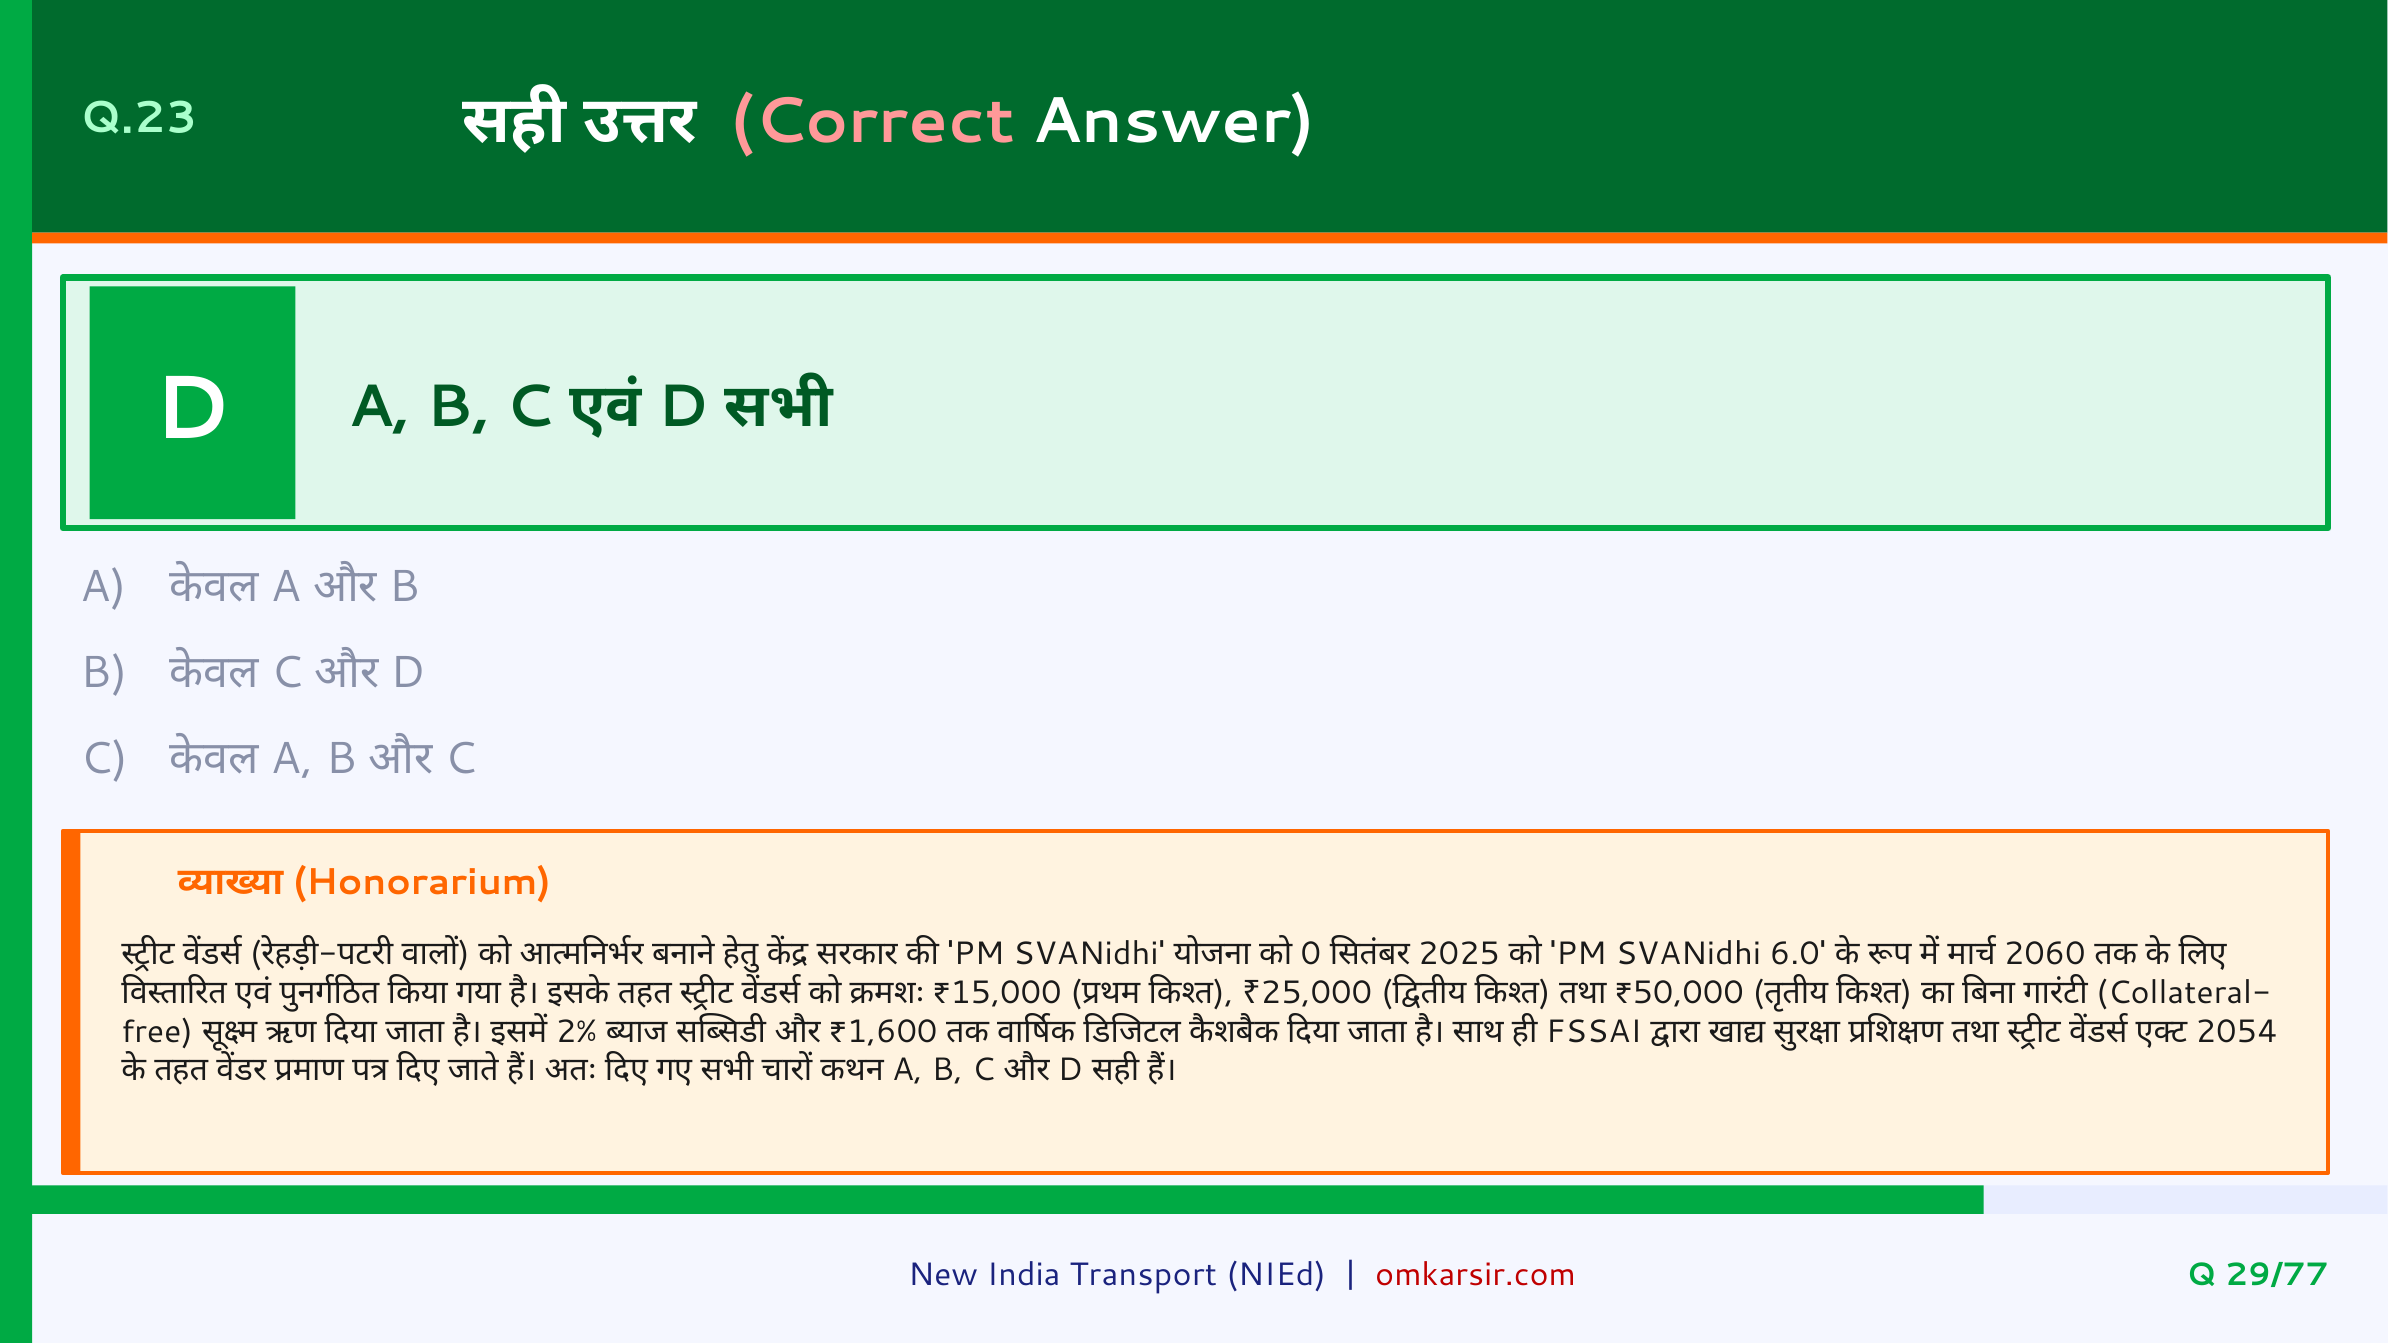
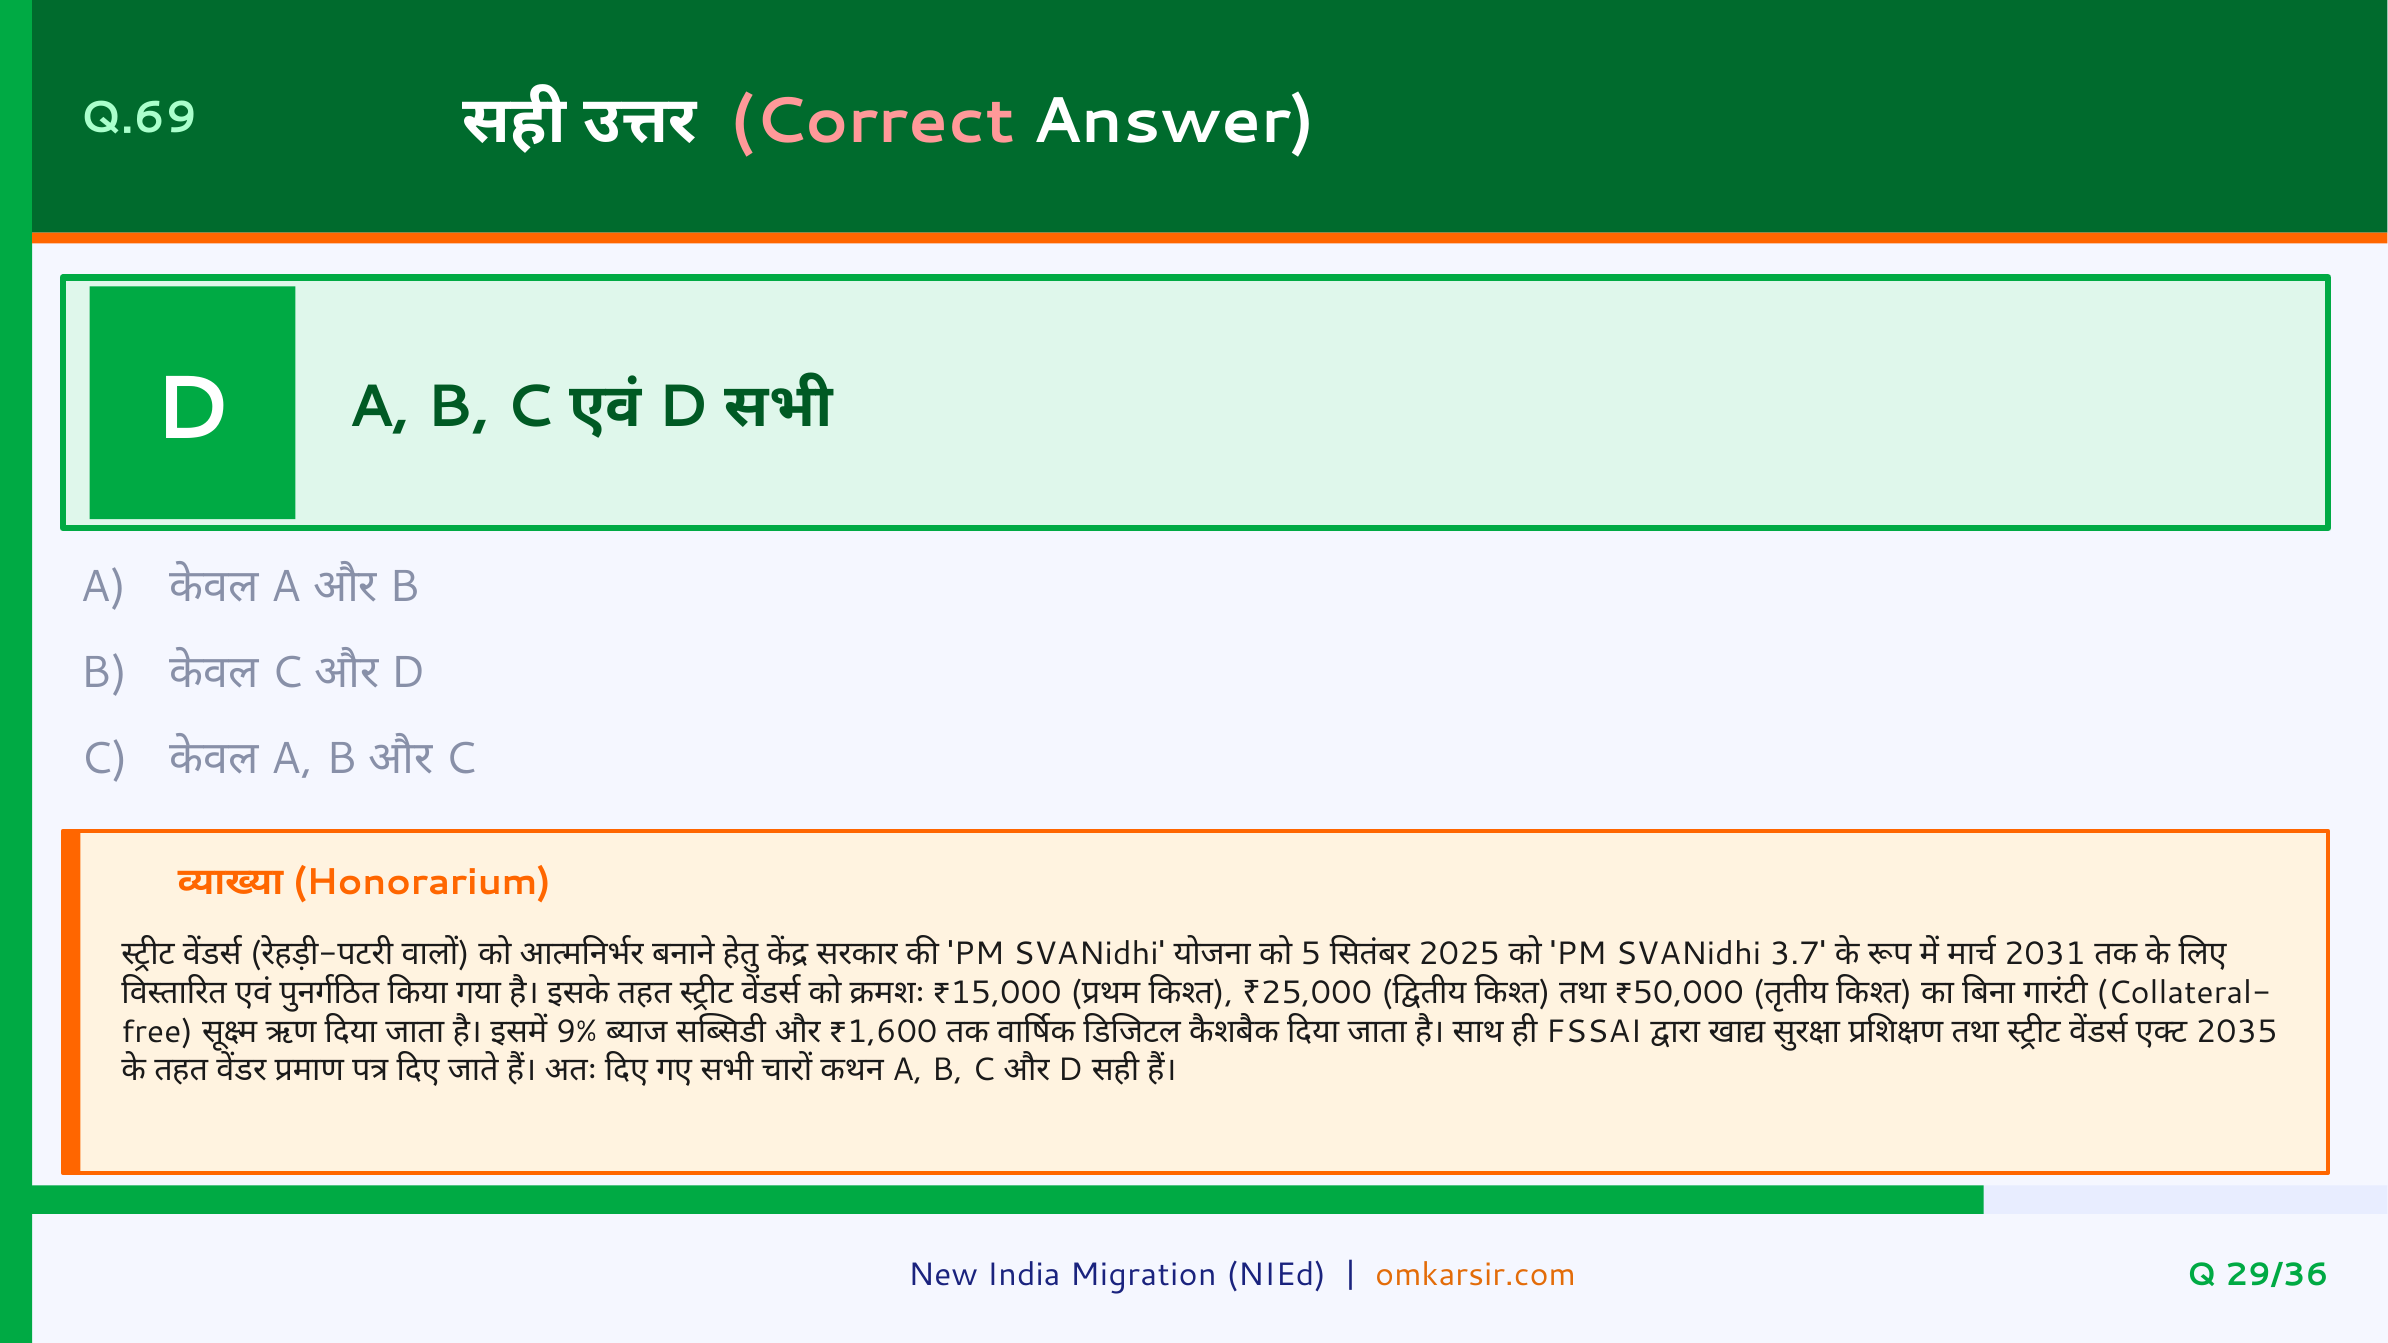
Q.23: Q.23 -> Q.69 (139, 118)
0: 0 -> 5 (1311, 954)
6.0: 6.0 -> 3.7 (1798, 954)
2060: 2060 -> 2031 (2045, 954)
2%: 2% -> 9% (576, 1032)
2054: 2054 -> 2035 (2237, 1032)
Transport: Transport -> Migration (1143, 1276)
omkarsir.com colour: red -> orange (1476, 1276)
29/77: 29/77 -> 29/36 (2277, 1276)
